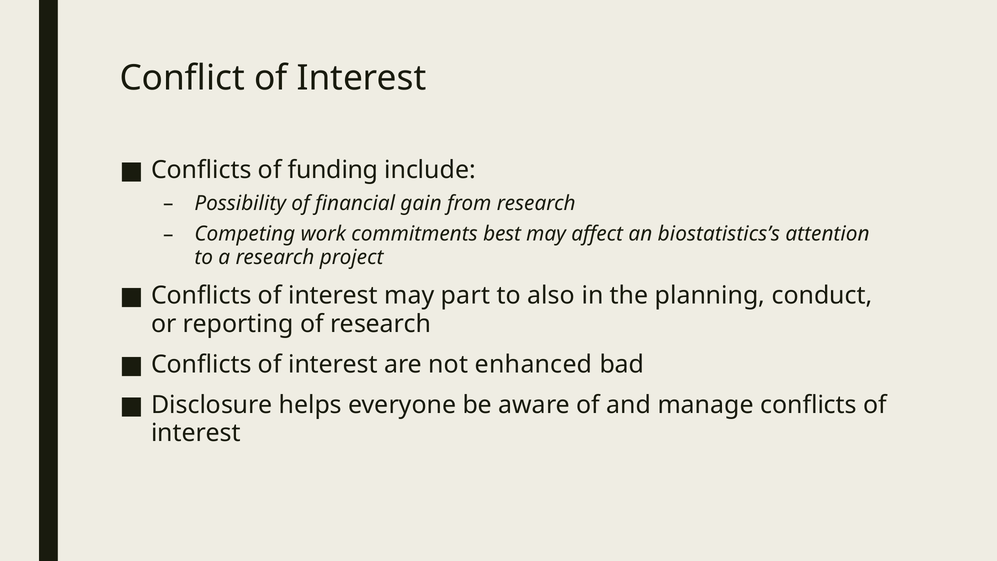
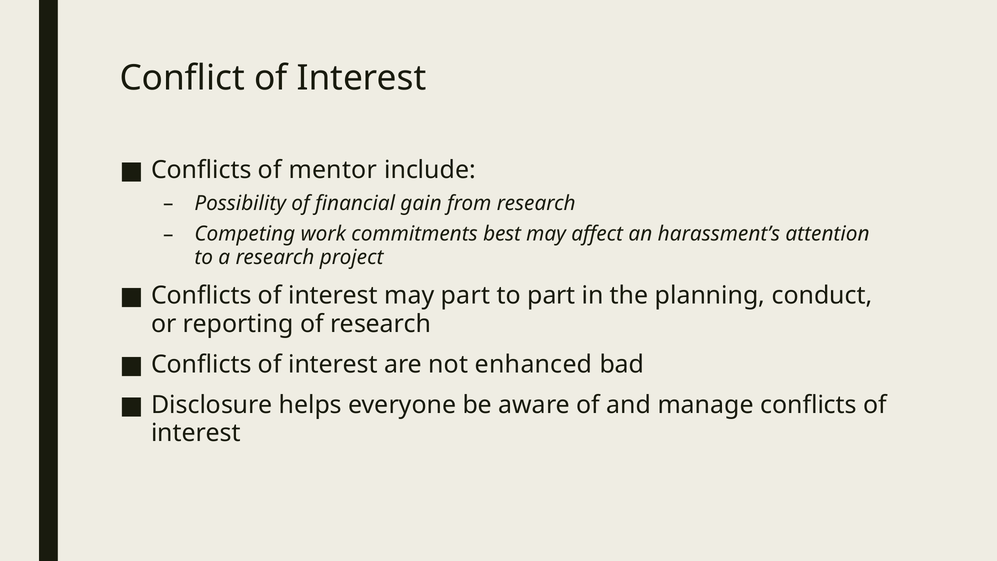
funding: funding -> mentor (333, 170)
biostatistics’s: biostatistics’s -> harassment’s (719, 234)
to also: also -> part (551, 296)
